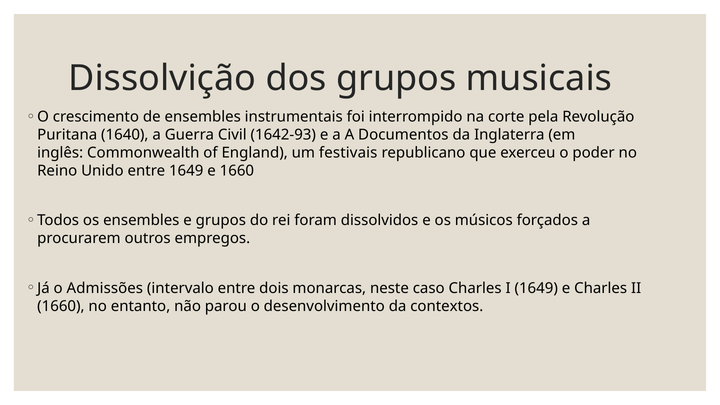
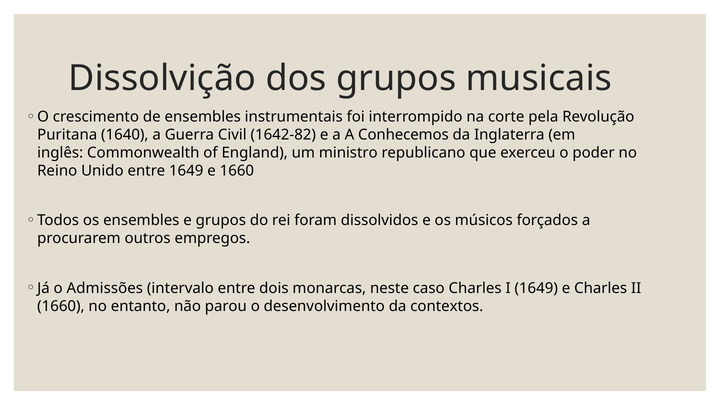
1642-93: 1642-93 -> 1642-82 (283, 135)
Documentos: Documentos -> Conhecemos (403, 135)
festivais: festivais -> ministro (348, 153)
